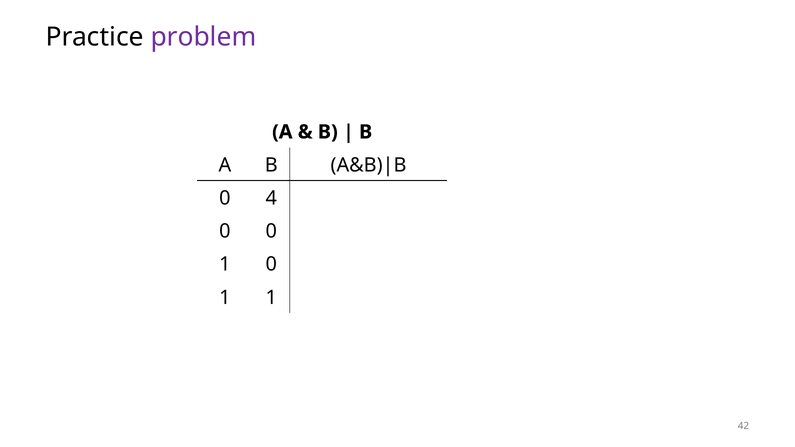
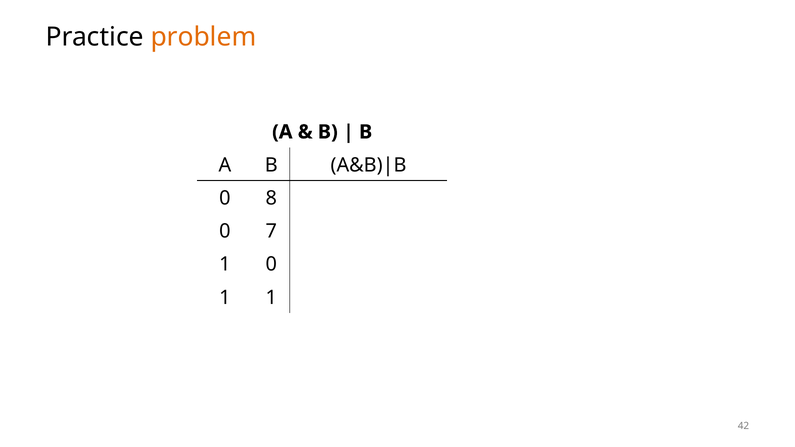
problem colour: purple -> orange (203, 37)
4: 4 -> 8 (271, 198)
0 0: 0 -> 7 (271, 231)
